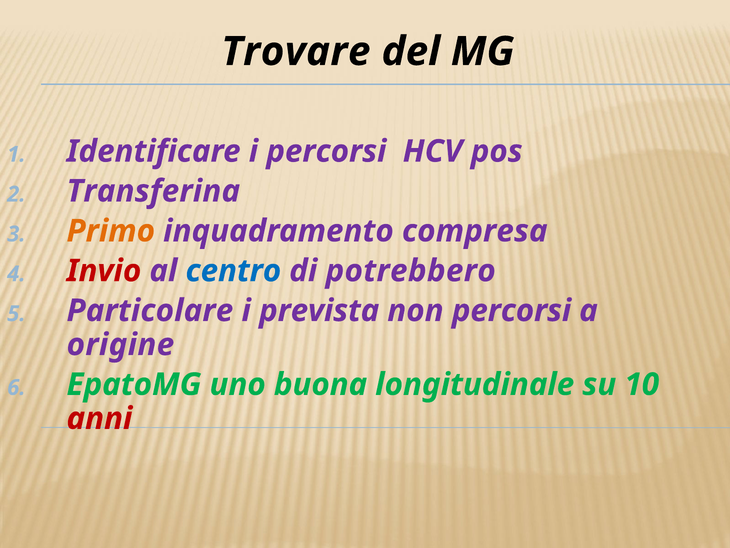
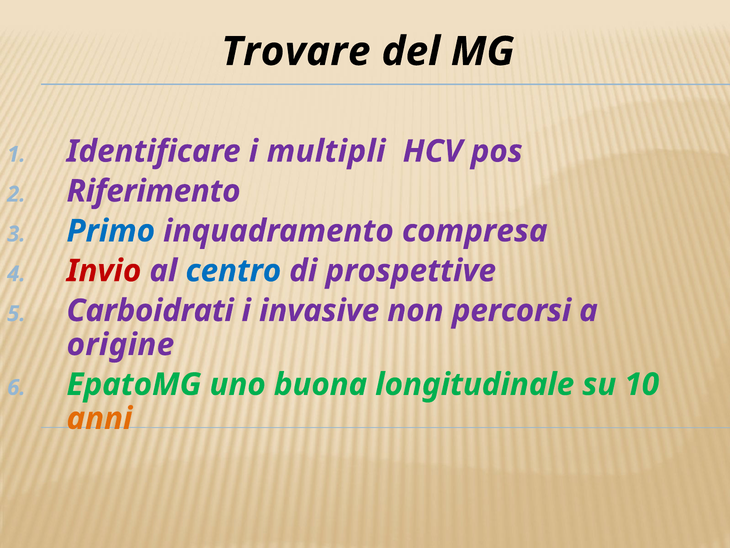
i percorsi: percorsi -> multipli (326, 151)
Transferina: Transferina -> Riferimento (154, 191)
Primo colour: orange -> blue (111, 231)
potrebbero: potrebbero -> prospettive (411, 271)
Particolare: Particolare -> Carboidrati (150, 310)
prevista: prevista -> invasive (319, 310)
anni colour: red -> orange (99, 418)
